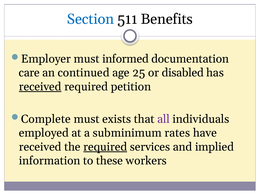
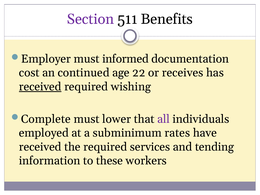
Section colour: blue -> purple (90, 19)
care: care -> cost (29, 73)
25: 25 -> 22 (139, 73)
disabled: disabled -> receives (183, 73)
petition: petition -> wishing (131, 87)
exists: exists -> lower (117, 119)
required underline: present -> none (105, 147)
implied: implied -> tending (214, 147)
